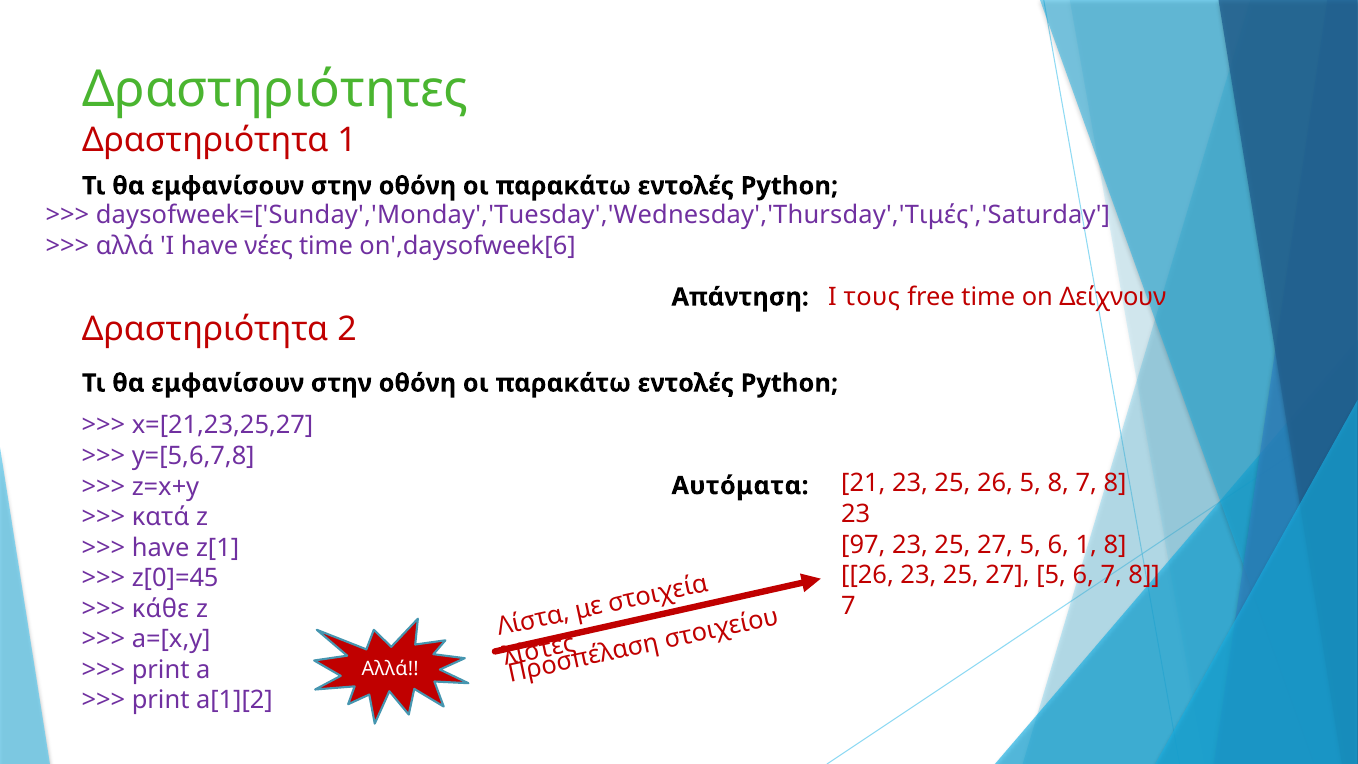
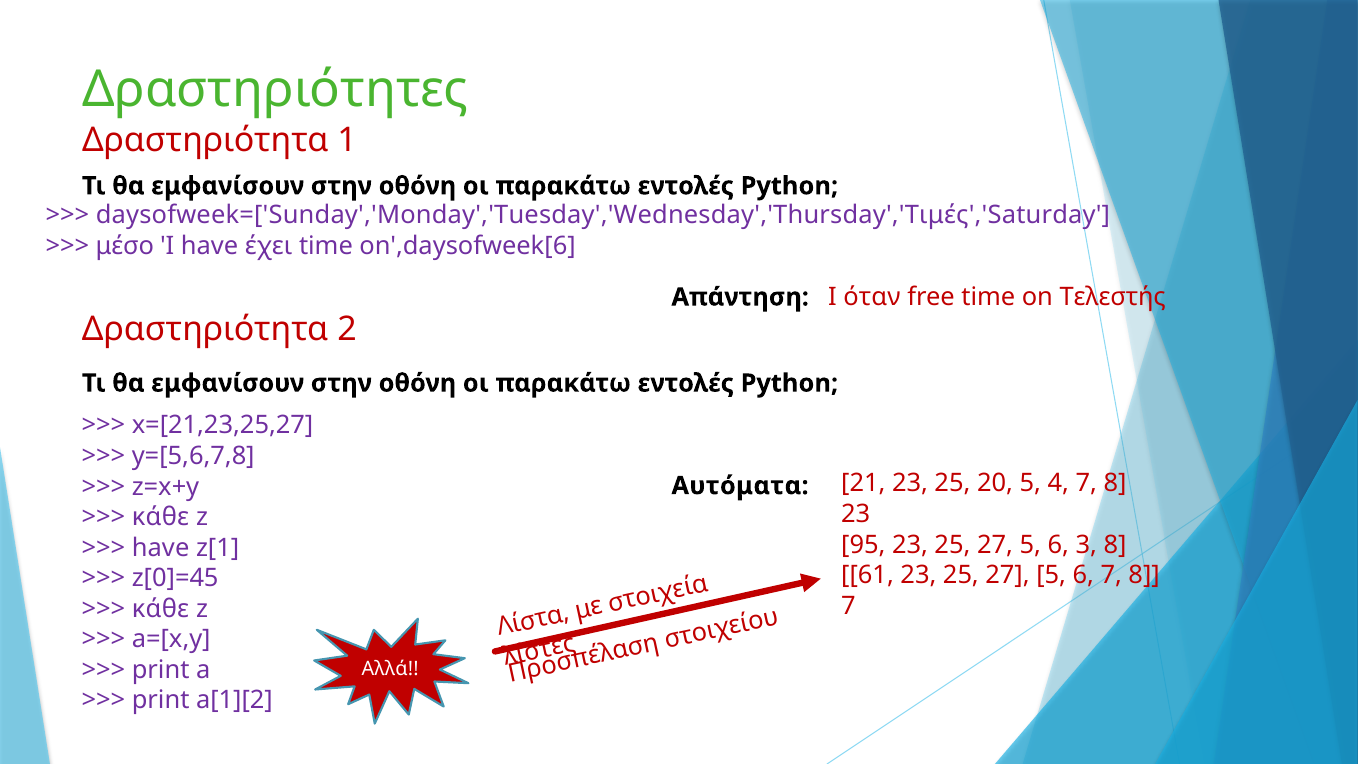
αλλά: αλλά -> μέσο (125, 246)
νέες: νέες -> έχει (269, 246)
τους: τους -> όταν (872, 297)
Δείχνουν: Δείχνουν -> Τελεστής (1113, 297)
25 26: 26 -> 20 (995, 483)
5 8: 8 -> 4 (1058, 483)
κατά: κατά -> κάθε (161, 517)
97: 97 -> 95 (863, 545)
6 1: 1 -> 3 (1086, 545)
26: 26 -> 61 (868, 575)
